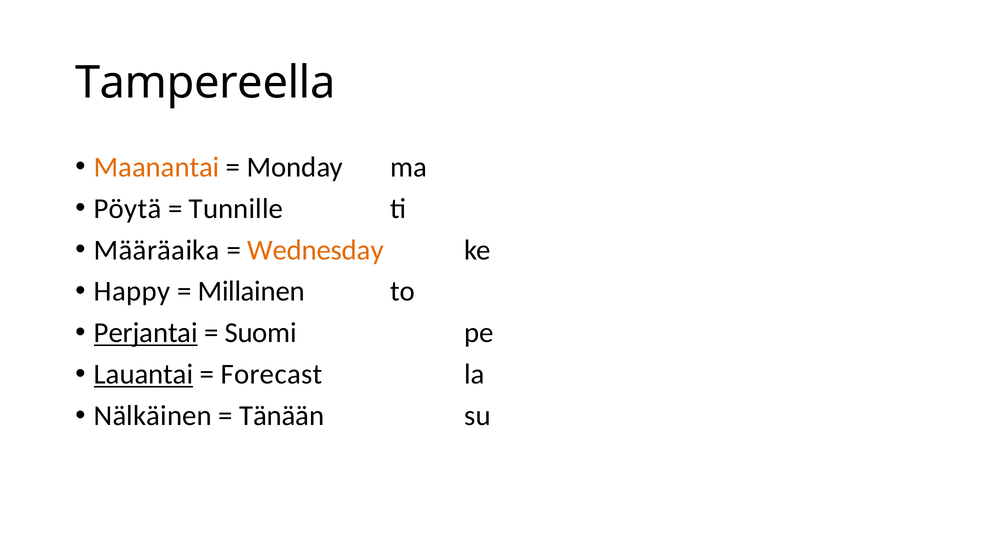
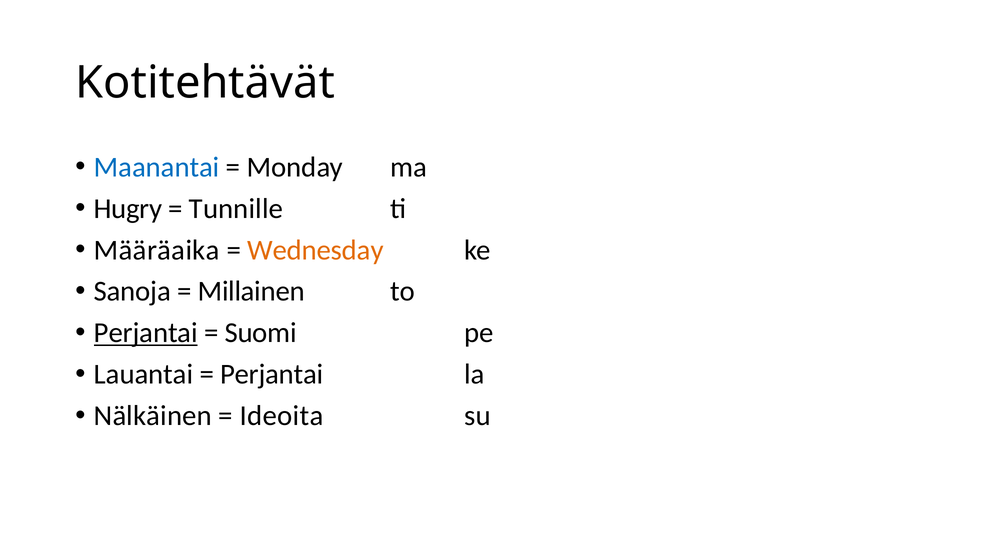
Tampereella: Tampereella -> Kotitehtävät (205, 83)
Maanantai colour: orange -> blue (157, 167)
Pöytä: Pöytä -> Hugry (128, 208)
Happy: Happy -> Sanoja (132, 291)
Lauantai underline: present -> none (143, 374)
Forecast: Forecast -> Perjantai (272, 374)
Tänään: Tänään -> Ideoita (282, 416)
